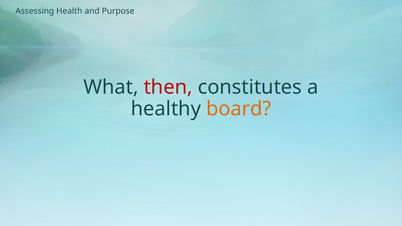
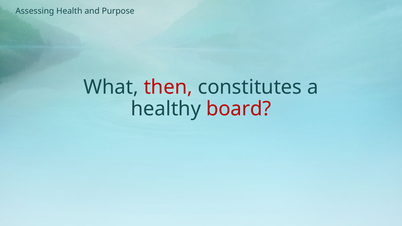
board colour: orange -> red (239, 109)
